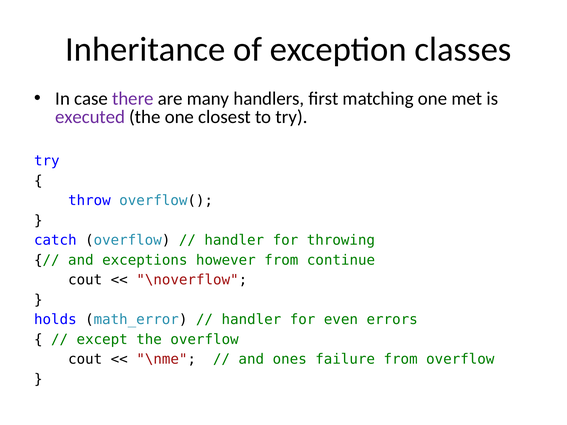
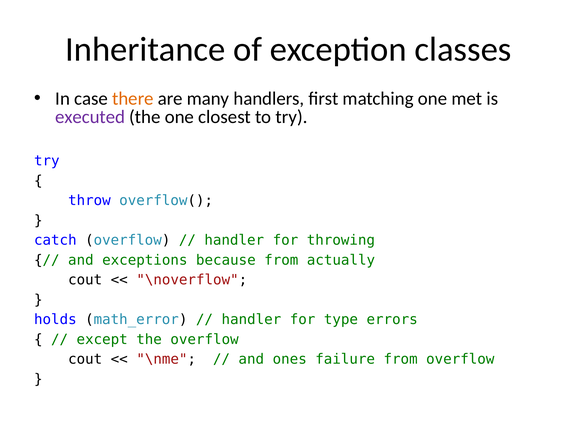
there colour: purple -> orange (133, 99)
however: however -> because (226, 260)
continue: continue -> actually (341, 260)
even: even -> type (341, 320)
